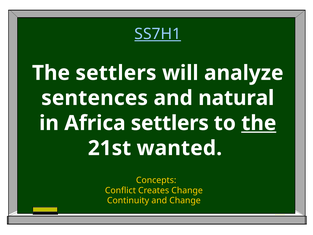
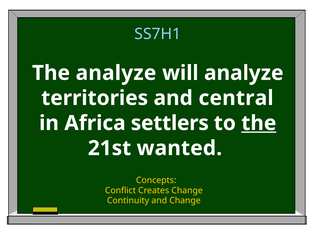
SS7H1 underline: present -> none (158, 34)
The settlers: settlers -> analyze (116, 73)
sentences: sentences -> territories (95, 98)
natural: natural -> central (236, 98)
